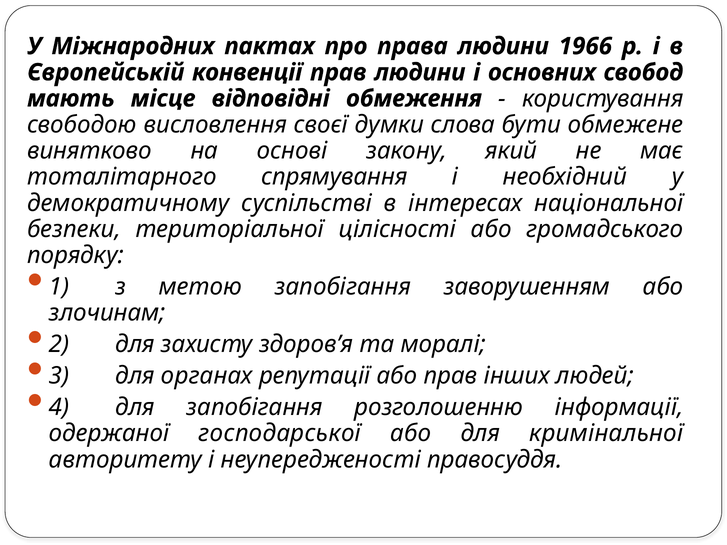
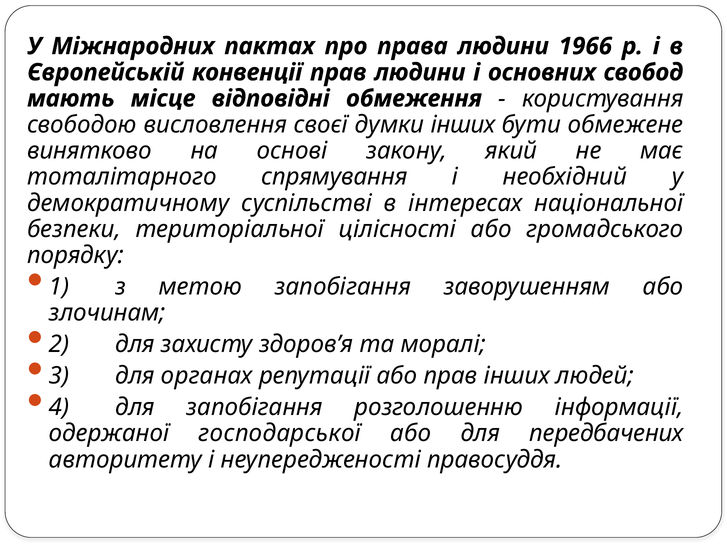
думки слова: слова -> інших (463, 125)
кримінальної: кримінальної -> передбачених (606, 434)
